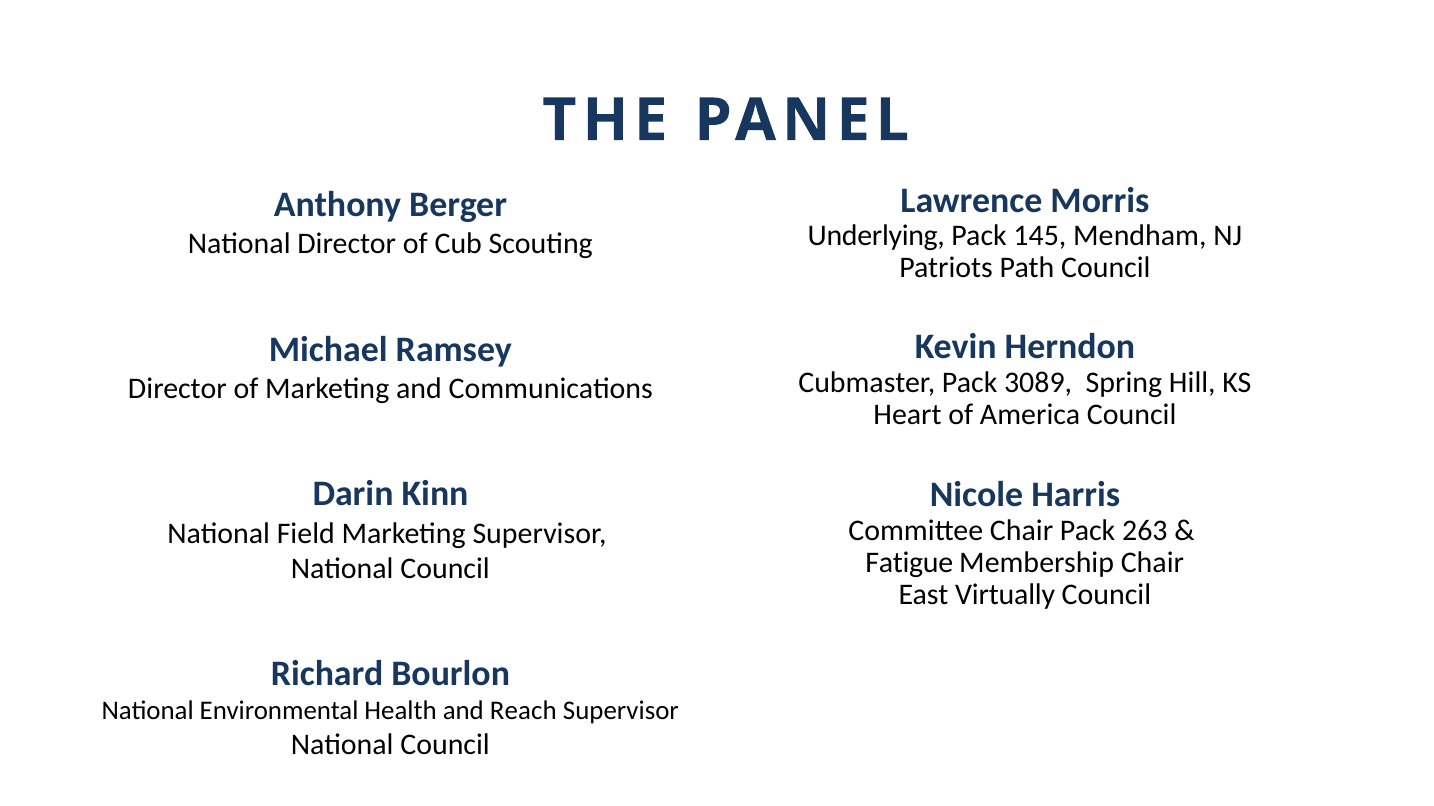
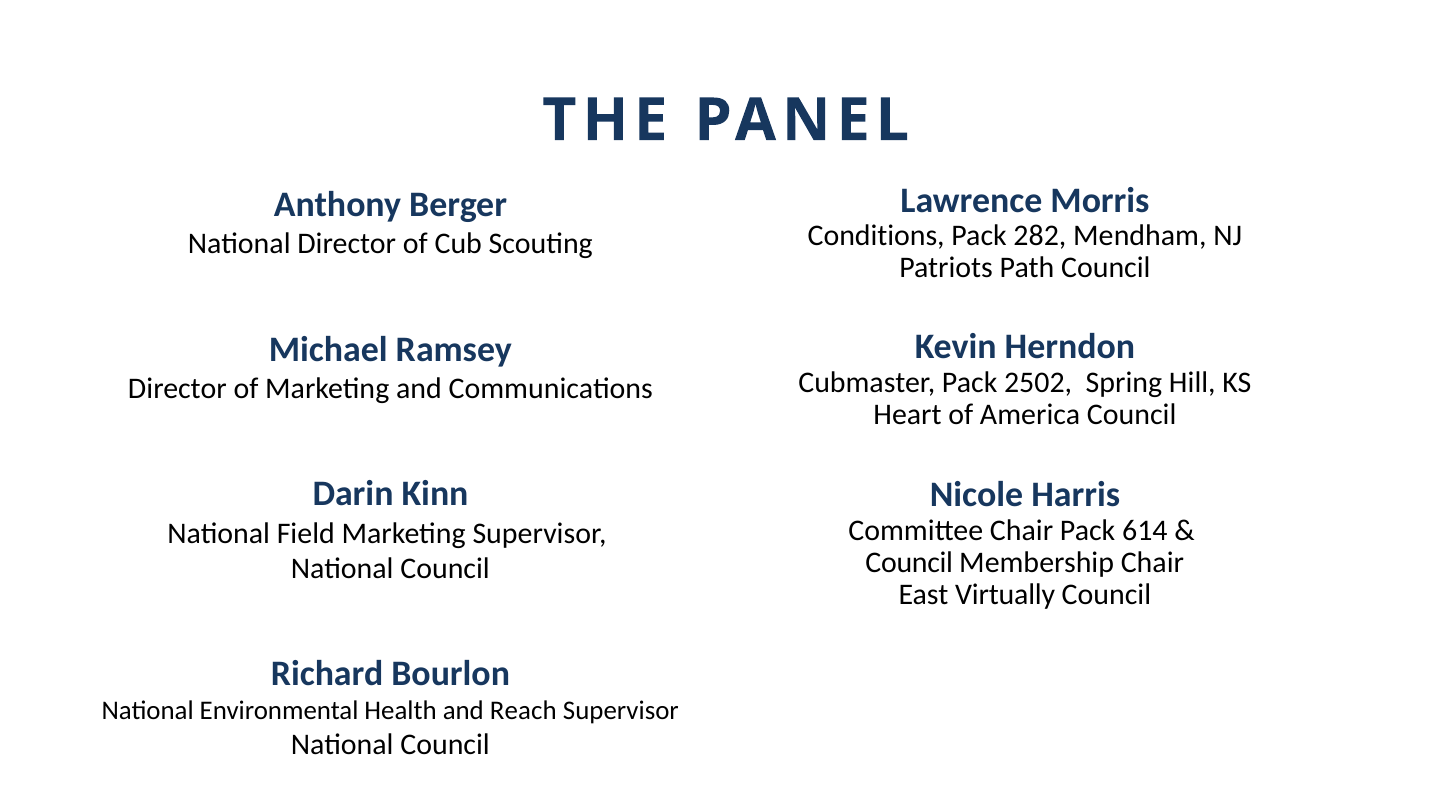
Underlying: Underlying -> Conditions (876, 236)
145: 145 -> 282 (1040, 236)
3089: 3089 -> 2502 (1038, 383)
263: 263 -> 614 (1145, 531)
Fatigue: Fatigue -> Council (909, 563)
